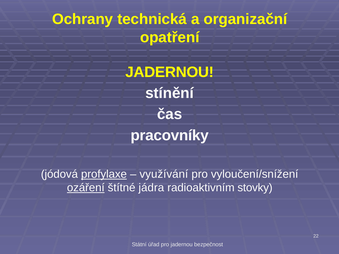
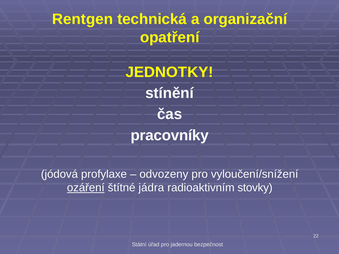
Ochrany: Ochrany -> Rentgen (83, 19)
JADERNOU: JADERNOU -> JEDNOTKY (170, 72)
profylaxe underline: present -> none (104, 174)
využívání: využívání -> odvozeny (164, 174)
